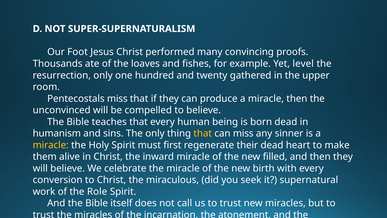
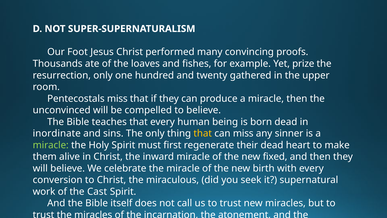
level: level -> prize (303, 64)
humanism: humanism -> inordinate (57, 133)
miracle colour: yellow -> light green (51, 145)
filled: filled -> fixed (275, 156)
Role: Role -> Cast (97, 191)
